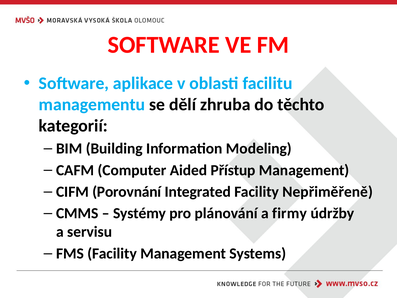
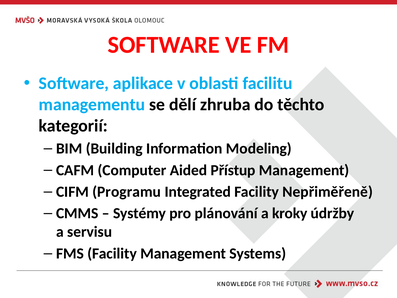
Porovnání: Porovnání -> Programu (127, 192)
firmy: firmy -> kroky (290, 213)
